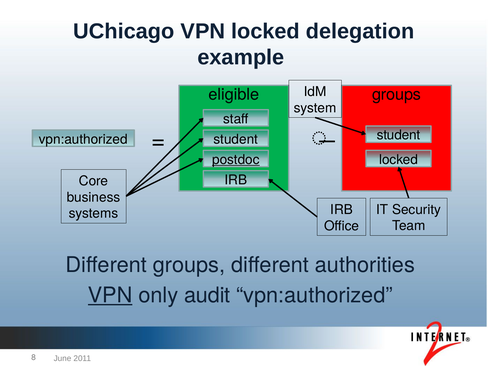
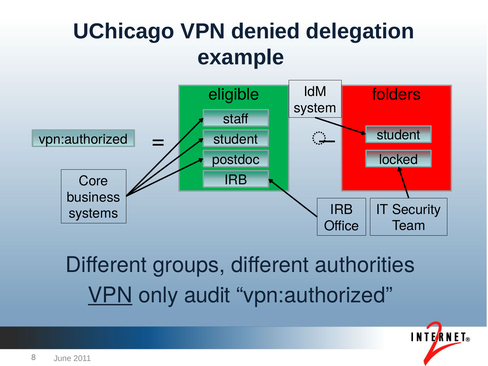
VPN locked: locked -> denied (266, 31)
eligible groups: groups -> folders (397, 95)
postdoc underline: present -> none (236, 160)
